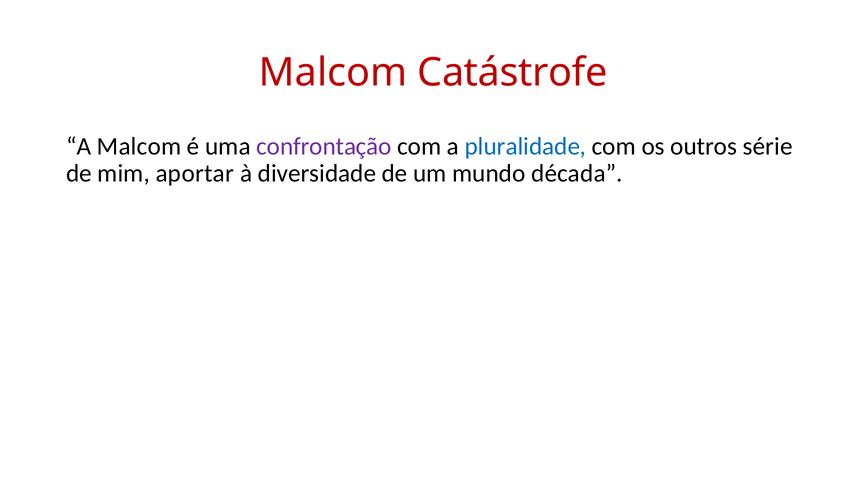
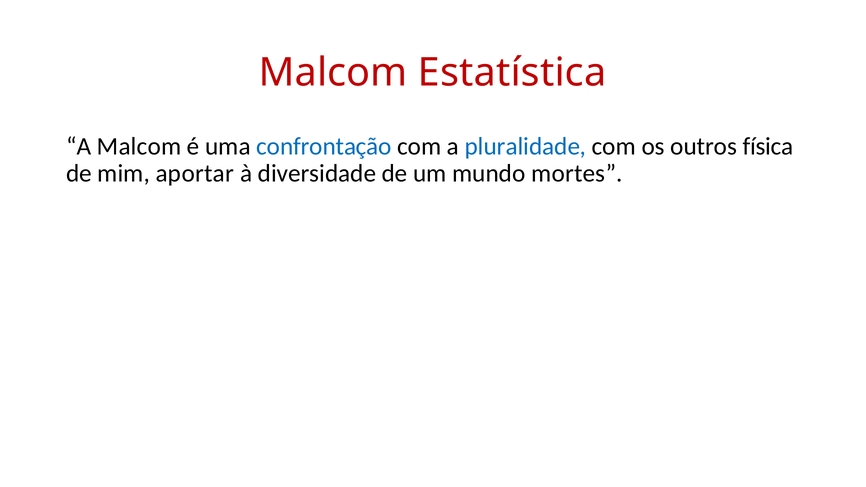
Catástrofe: Catástrofe -> Estatística (512, 73)
confrontação colour: purple -> blue (324, 146)
série: série -> física (768, 146)
década: década -> mortes (577, 174)
